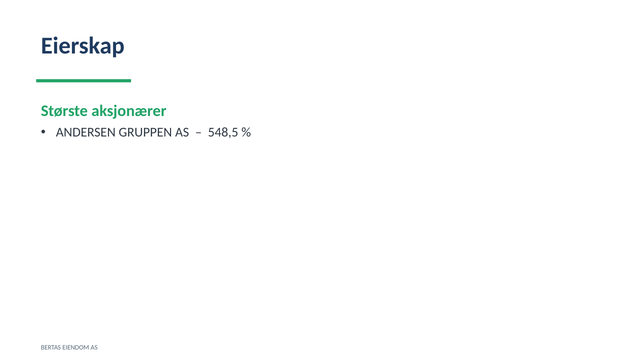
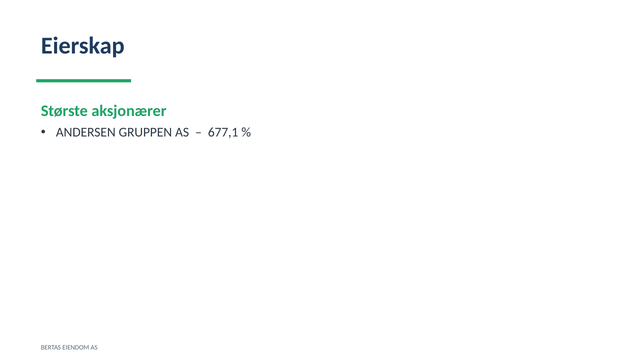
548,5: 548,5 -> 677,1 (223, 132)
